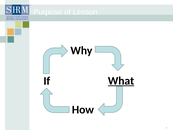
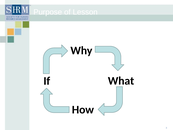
What underline: present -> none (121, 81)
